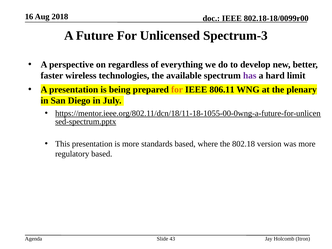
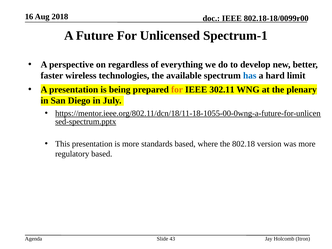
Spectrum-3: Spectrum-3 -> Spectrum-1 (235, 36)
has colour: purple -> blue (250, 76)
806.11: 806.11 -> 302.11 (222, 90)
